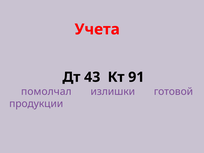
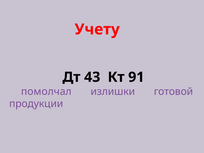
Учета: Учета -> Учету (97, 29)
